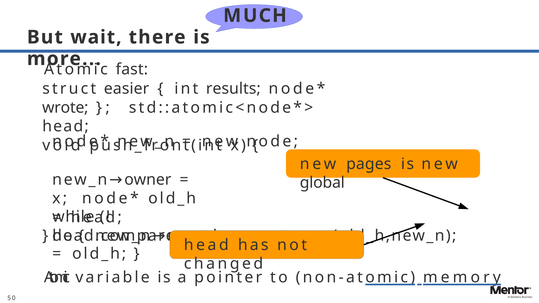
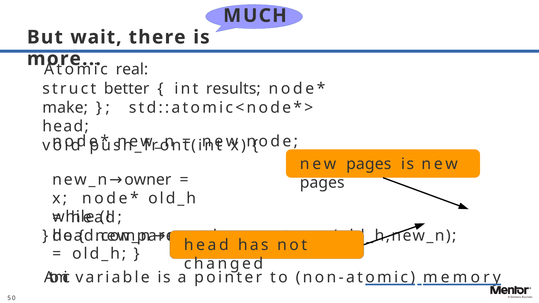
fast: fast -> real (132, 69)
easier: easier -> better (127, 89)
wrote: wrote -> make (65, 108)
global: global -> pages (322, 183)
